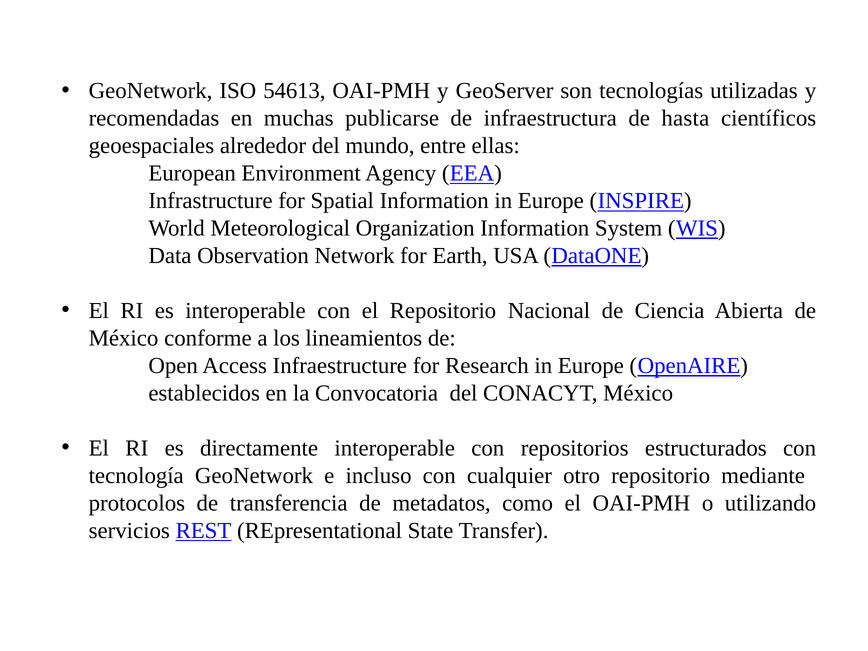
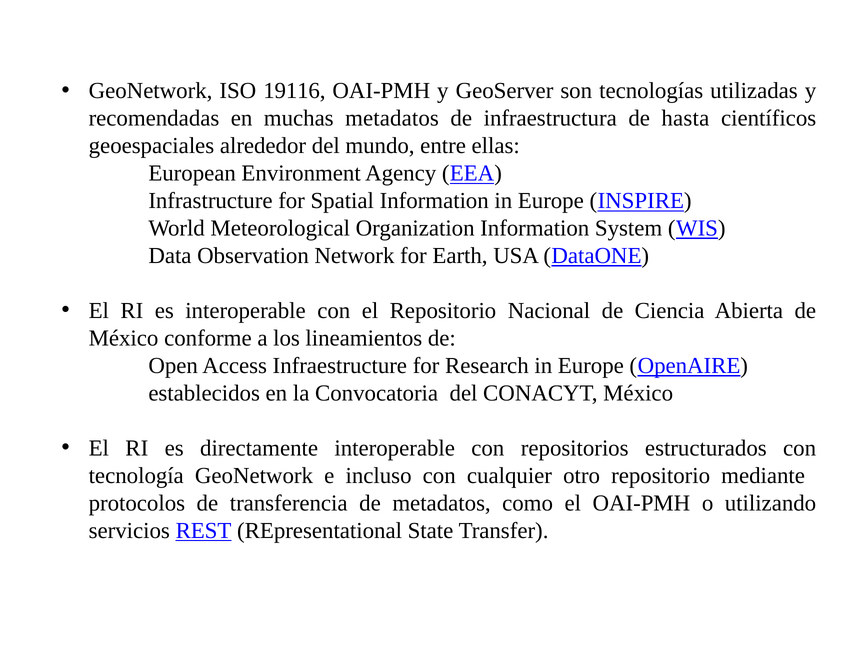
54613: 54613 -> 19116 (294, 91)
muchas publicarse: publicarse -> metadatos (392, 118)
